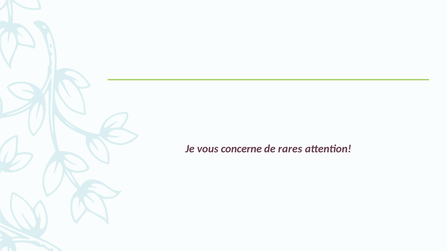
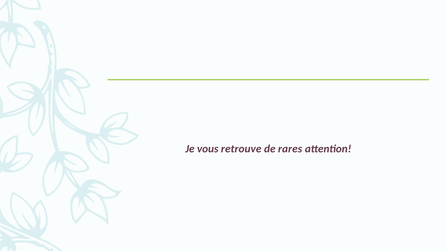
concerne: concerne -> retrouve (241, 149)
